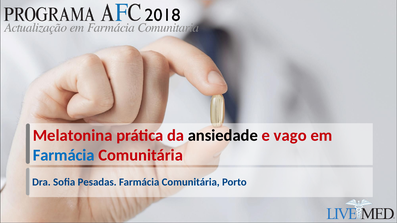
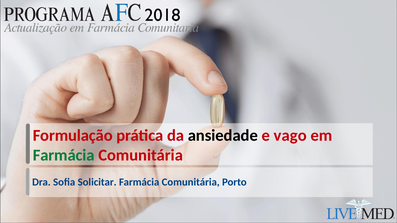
Melatonina: Melatonina -> Formulação (73, 136)
Farmácia colour: blue -> green (64, 155)
Pesadas: Pesadas -> Solicitar (97, 182)
